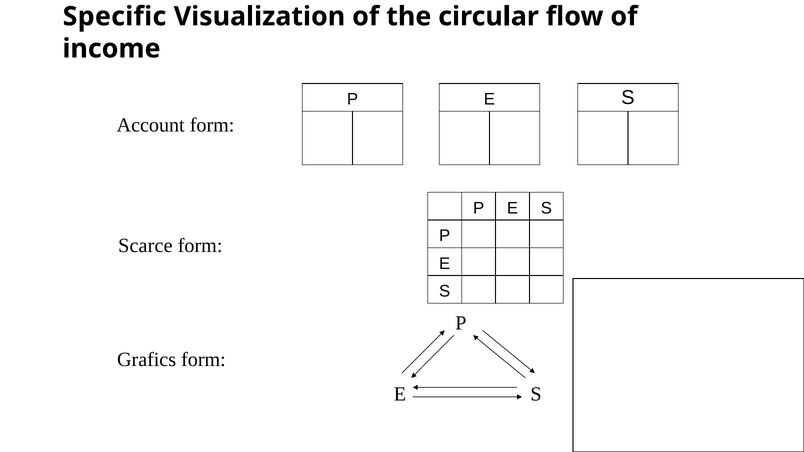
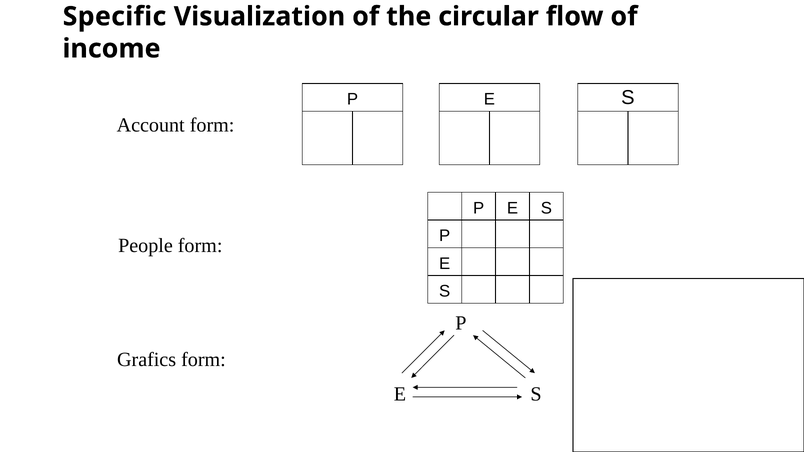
Scarce: Scarce -> People (145, 246)
